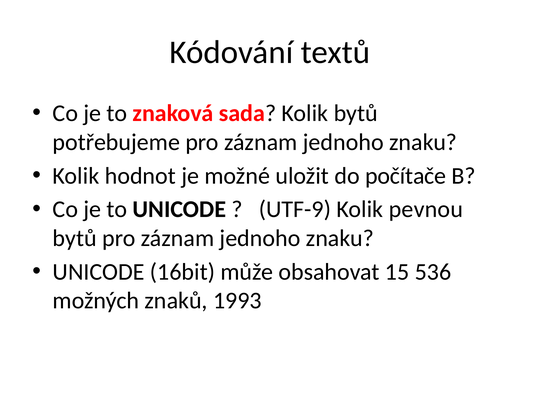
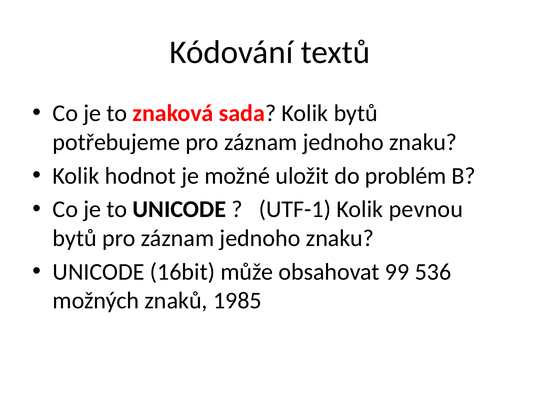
počítače: počítače -> problém (406, 176)
UTF-9: UTF-9 -> UTF-1 (295, 209)
15: 15 -> 99 (397, 272)
1993: 1993 -> 1985 (237, 301)
